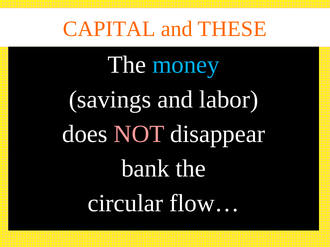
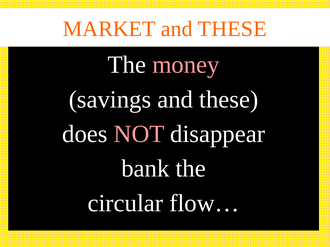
CAPITAL: CAPITAL -> MARKET (109, 29)
money colour: light blue -> pink (186, 65)
savings and labor: labor -> these (229, 100)
